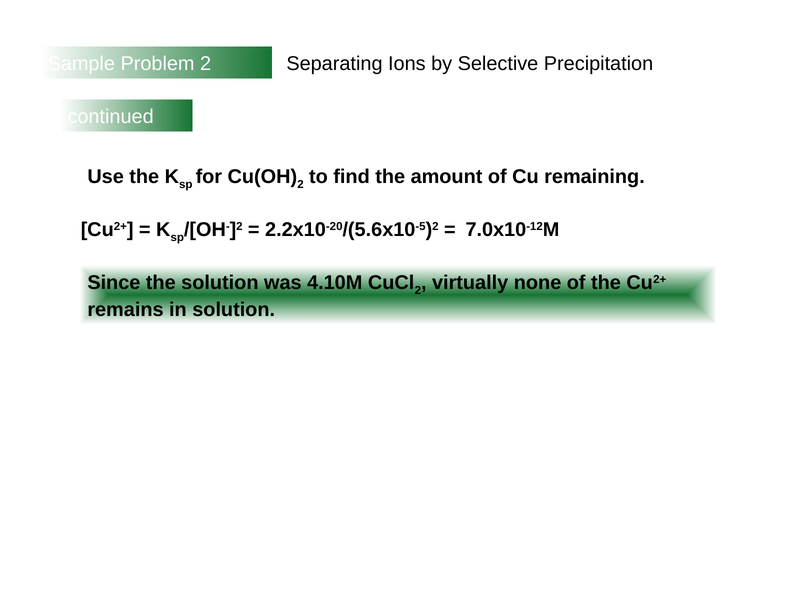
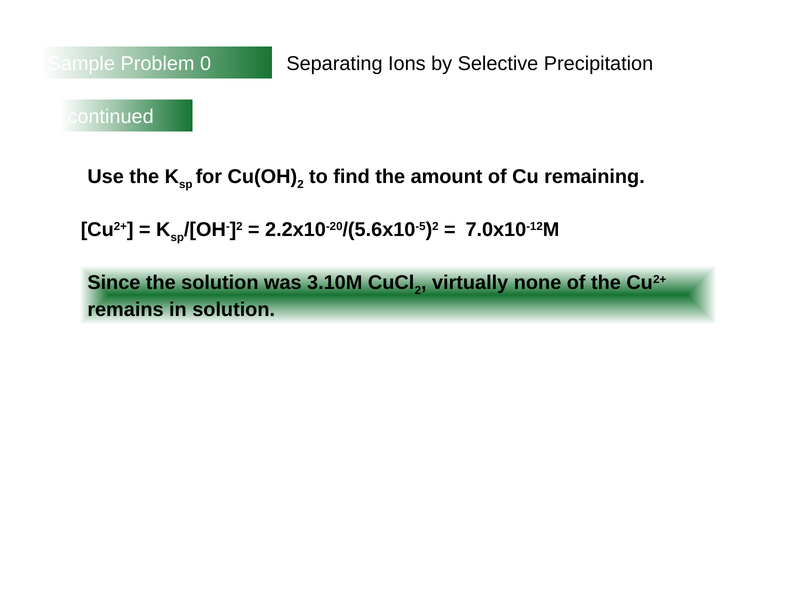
Problem 2: 2 -> 0 (206, 64)
4.10M: 4.10M -> 3.10M (335, 283)
